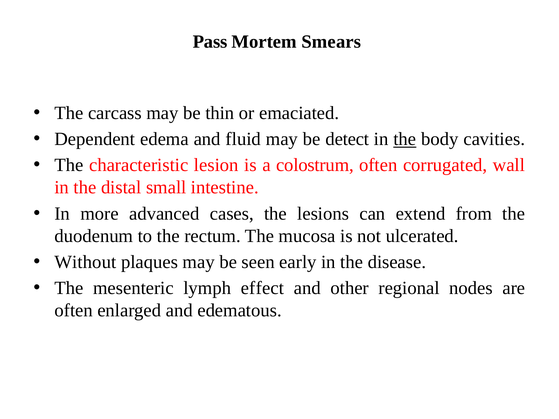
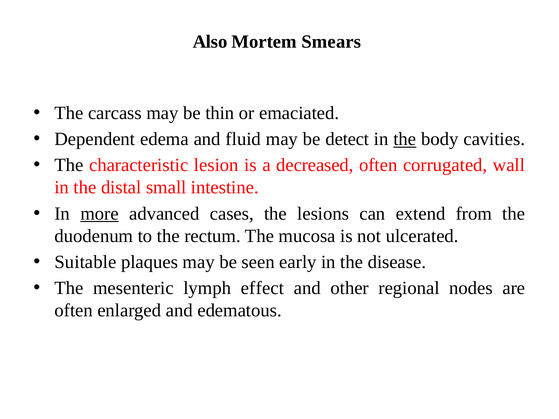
Pass: Pass -> Also (210, 42)
colostrum: colostrum -> decreased (315, 165)
more underline: none -> present (100, 214)
Without: Without -> Suitable (85, 262)
